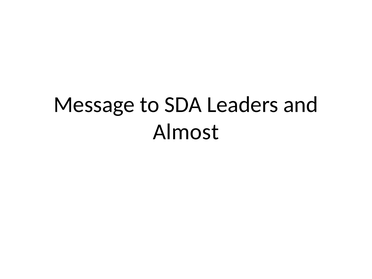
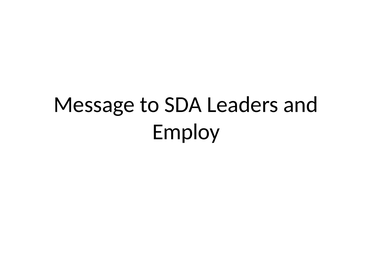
Almost: Almost -> Employ (186, 132)
